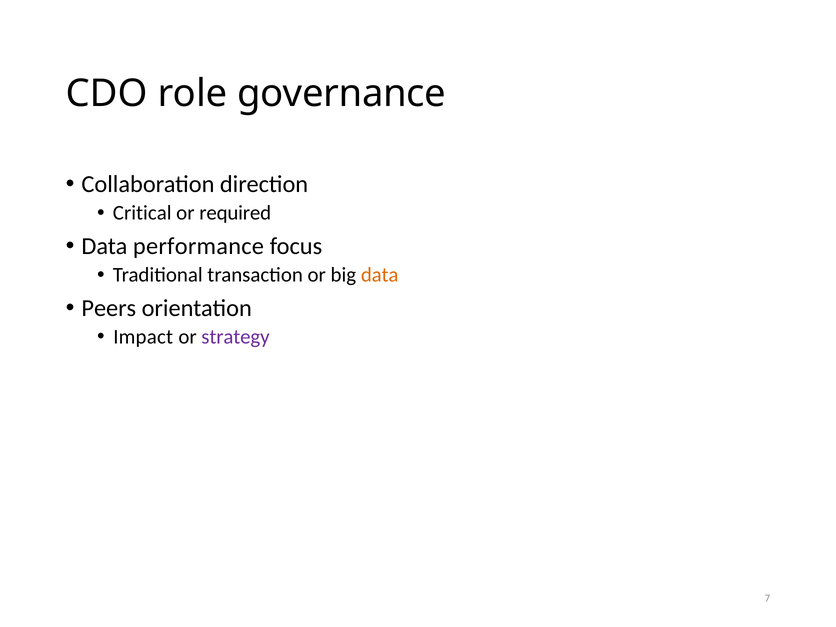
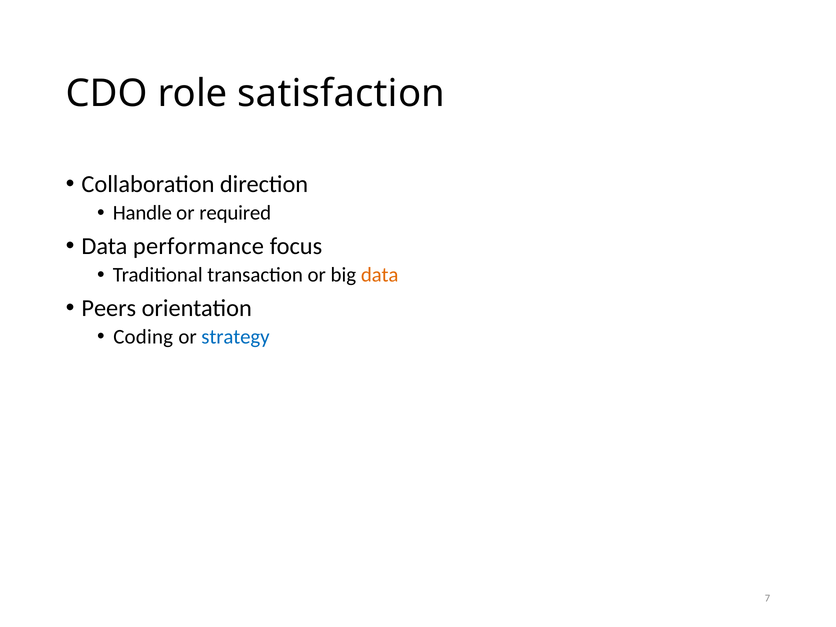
governance: governance -> satisfaction (341, 94)
Critical: Critical -> Handle (142, 213)
Impact: Impact -> Coding (143, 337)
strategy colour: purple -> blue (235, 337)
